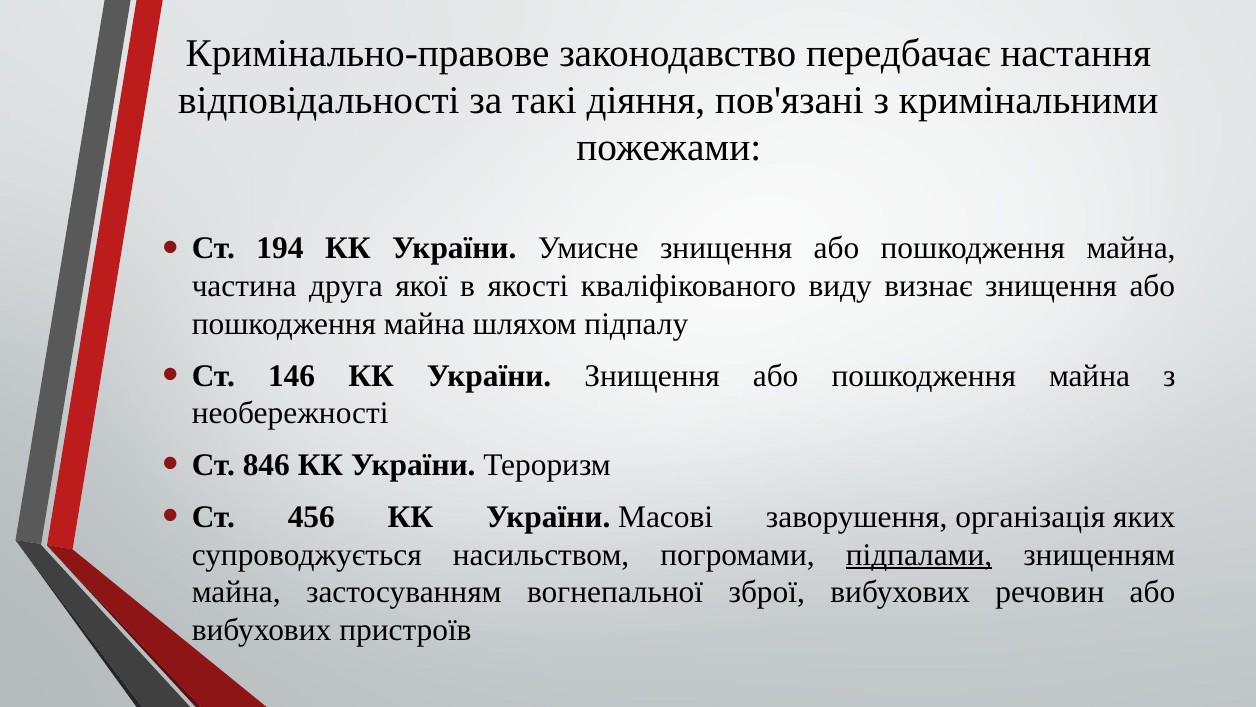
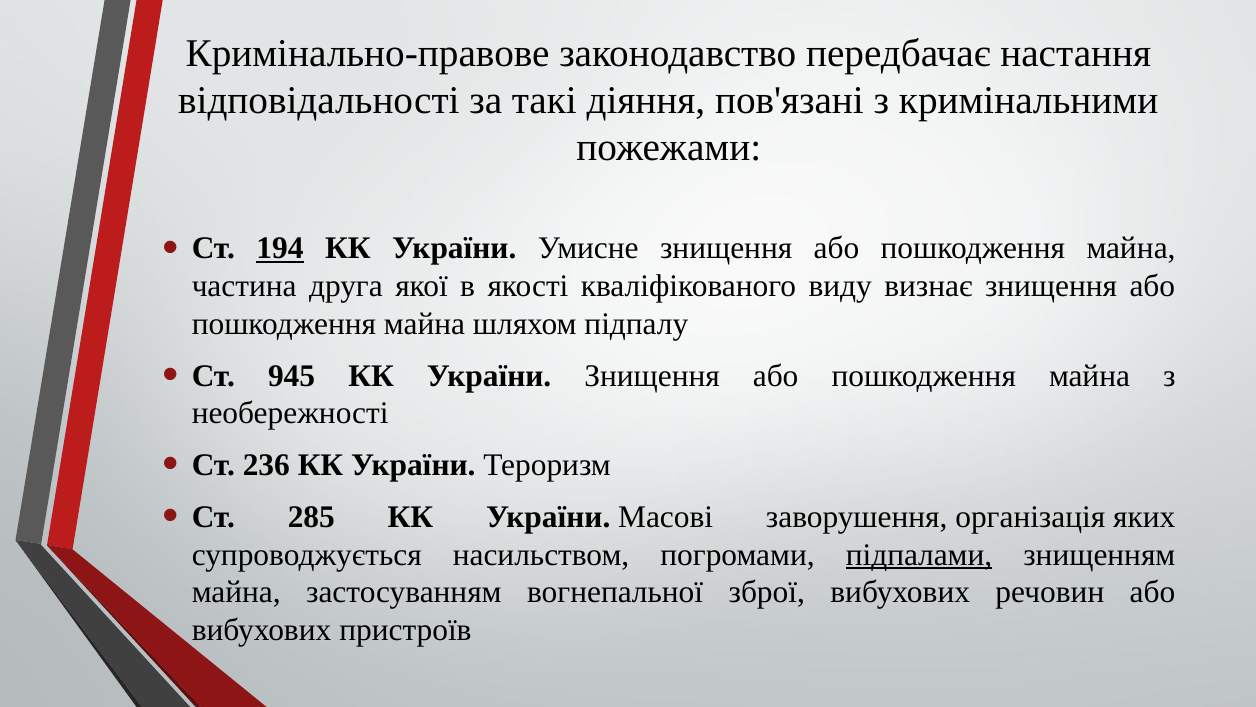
194 underline: none -> present (280, 248)
146: 146 -> 945 (292, 376)
846: 846 -> 236 (266, 465)
456: 456 -> 285 (311, 517)
